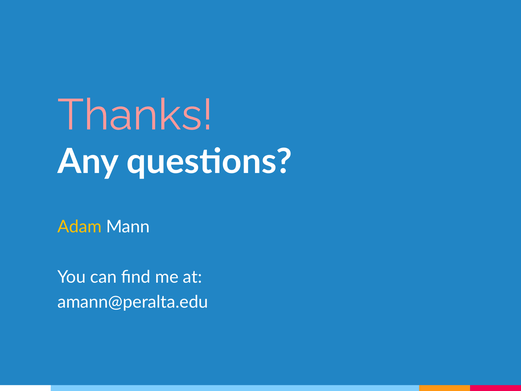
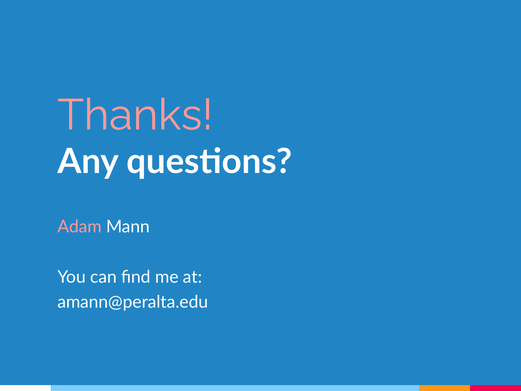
Adam colour: yellow -> pink (80, 226)
